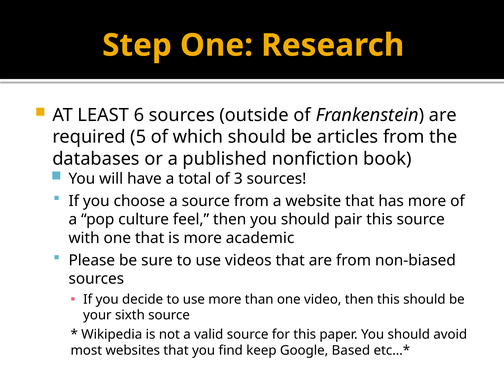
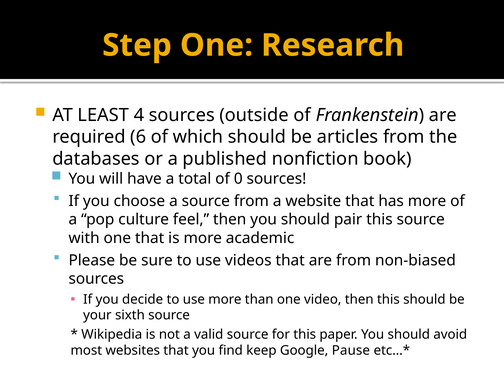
6: 6 -> 4 (139, 115)
5: 5 -> 6 (138, 137)
3: 3 -> 0 (238, 179)
Based: Based -> Pause (351, 351)
